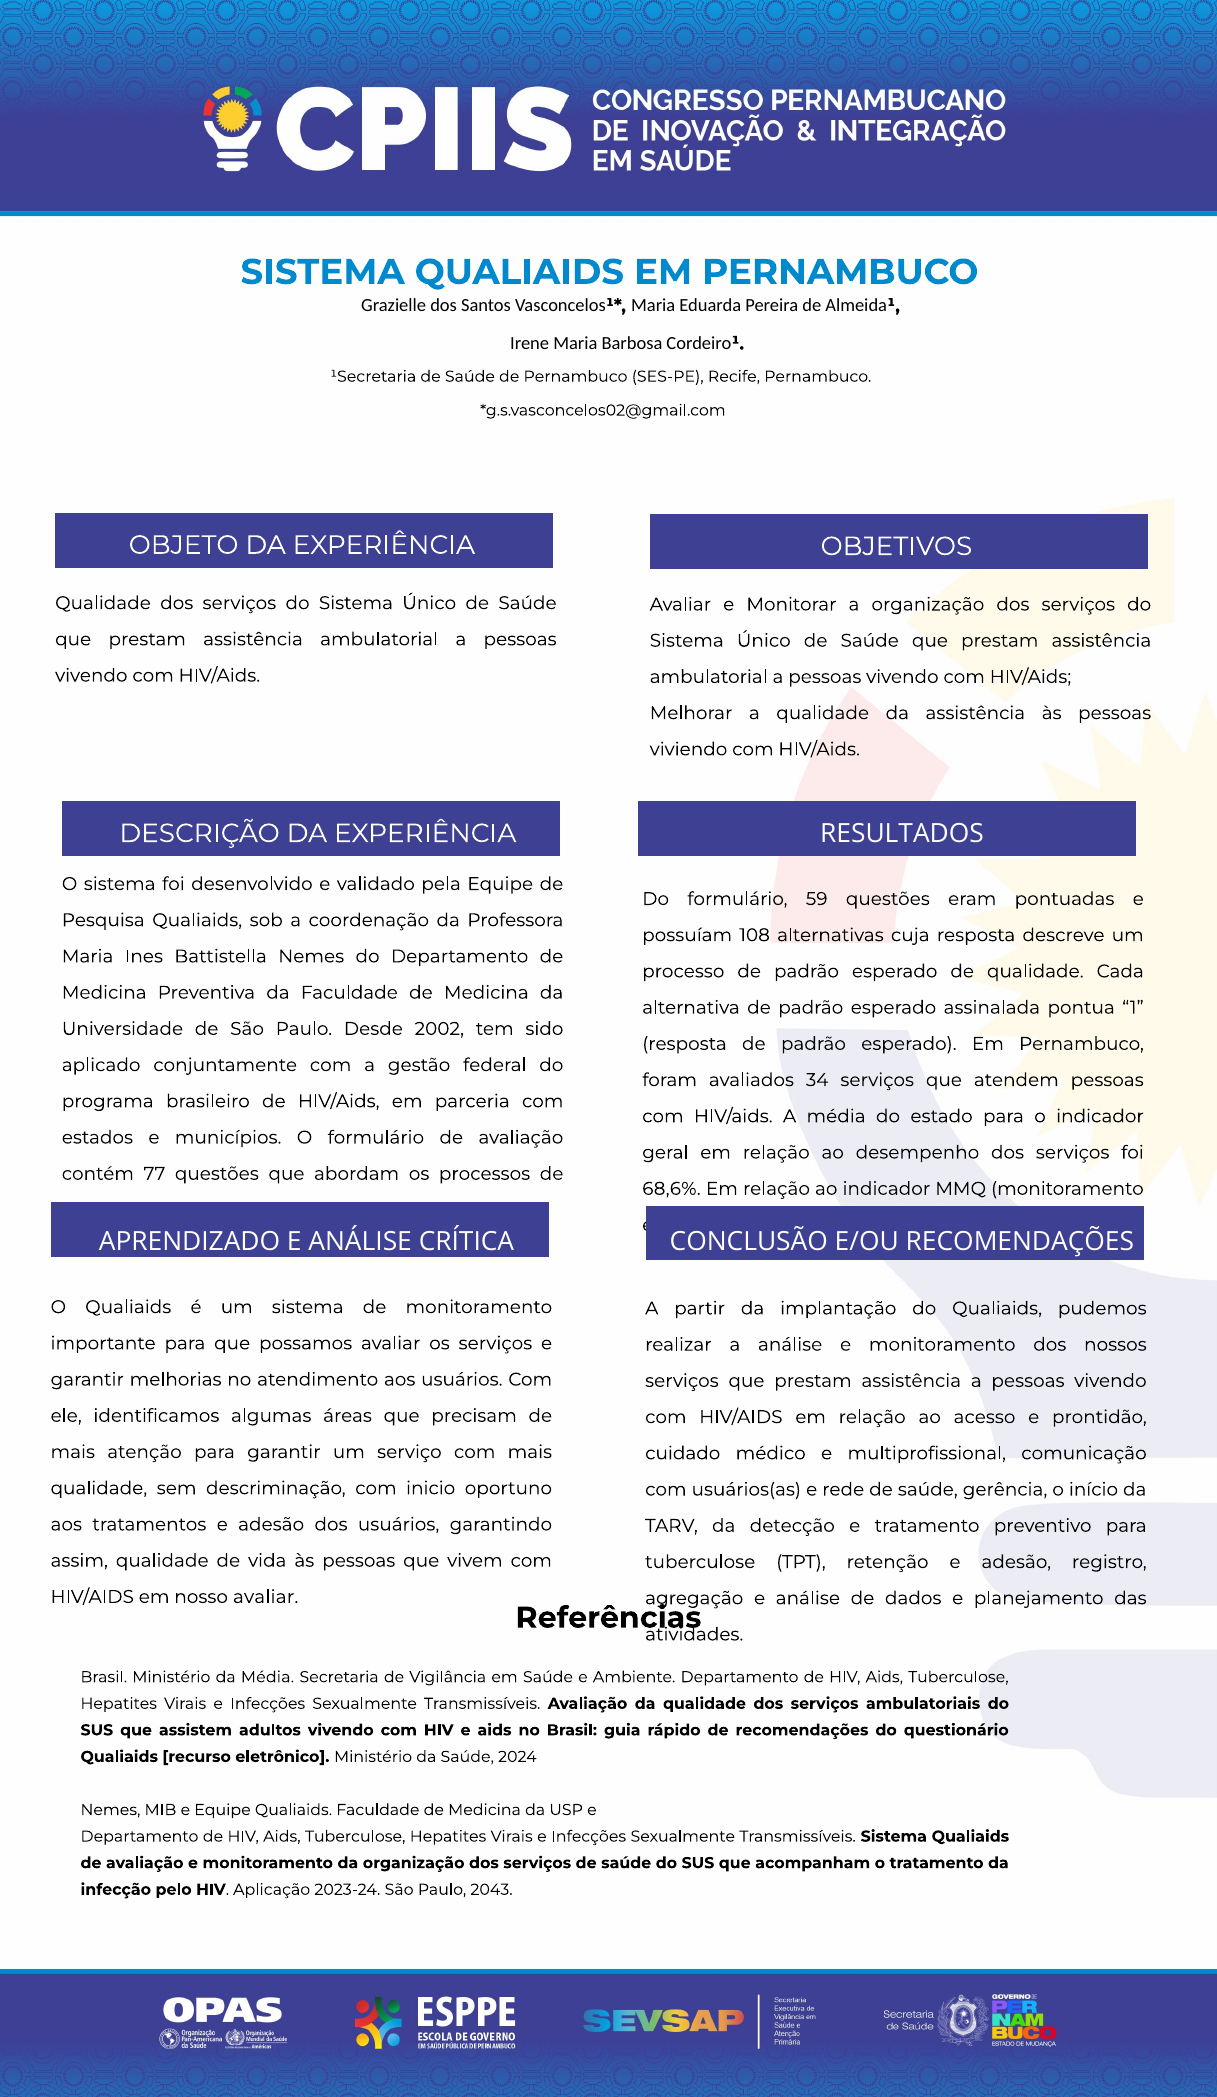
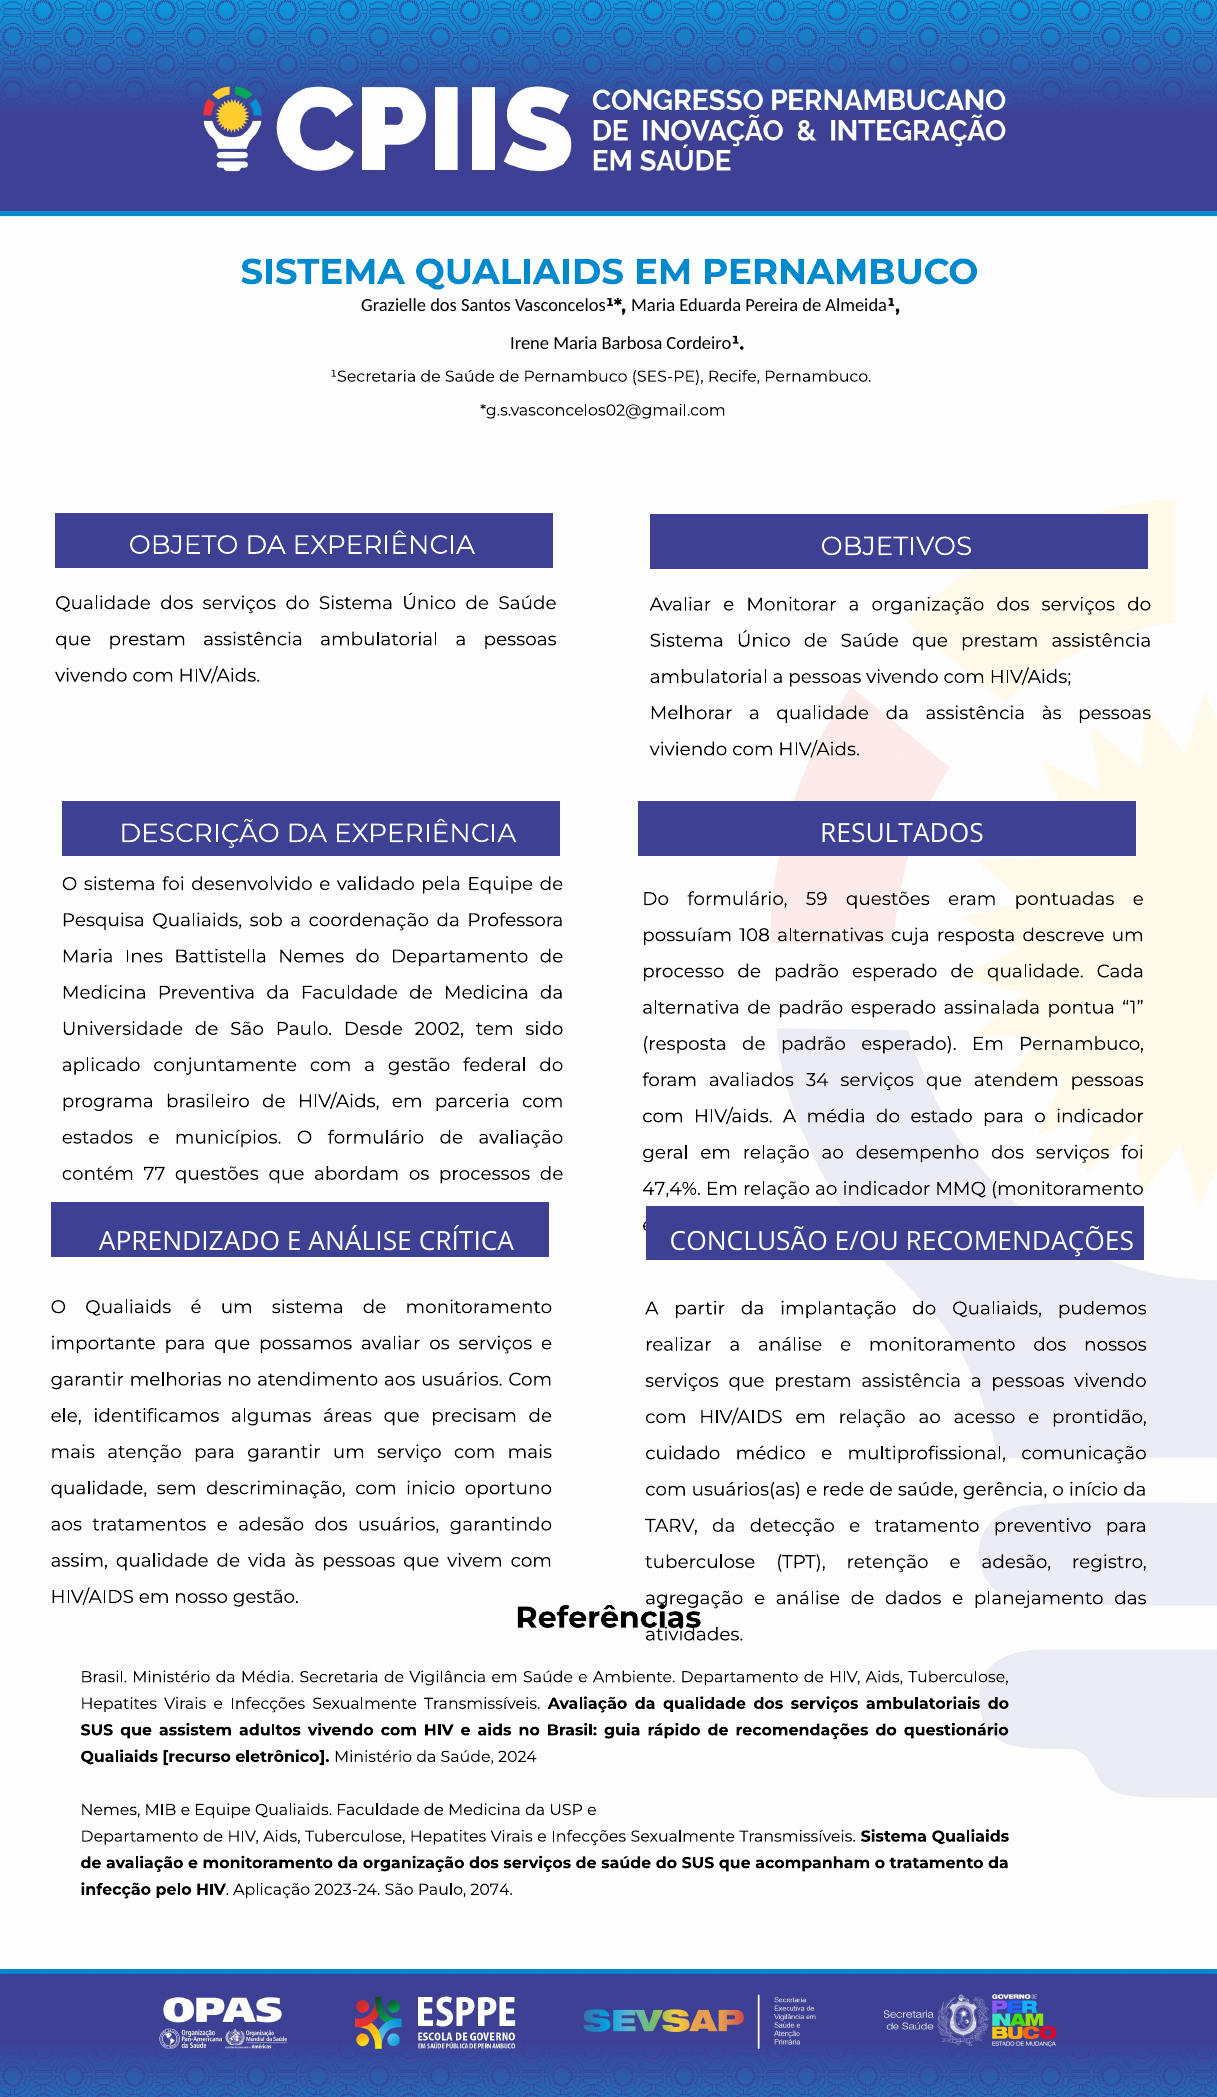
68,6%: 68,6% -> 47,4% (672, 1189)
nosso avaliar: avaliar -> gestão (266, 1597)
2043: 2043 -> 2074 (492, 1890)
